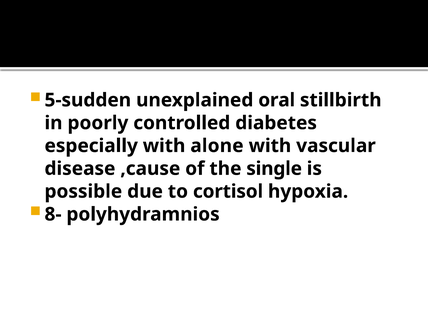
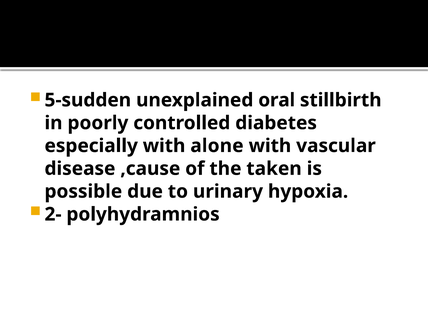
single: single -> taken (274, 169)
cortisol: cortisol -> urinary (228, 191)
8-: 8- -> 2- (53, 214)
